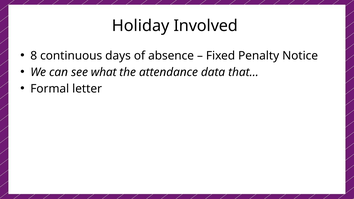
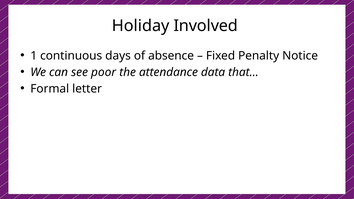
8: 8 -> 1 (34, 56)
what: what -> poor (104, 72)
